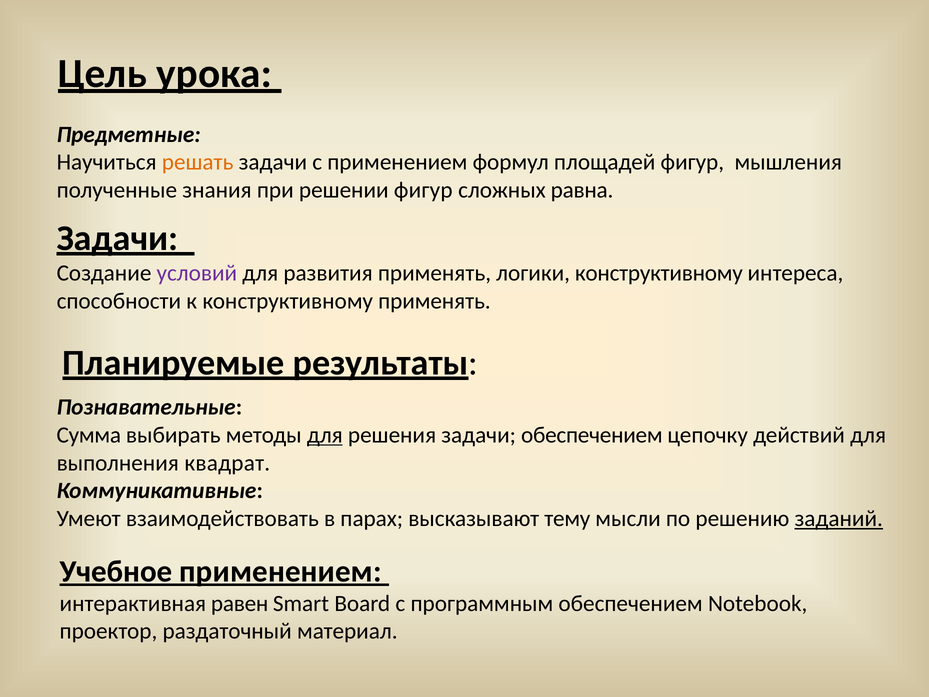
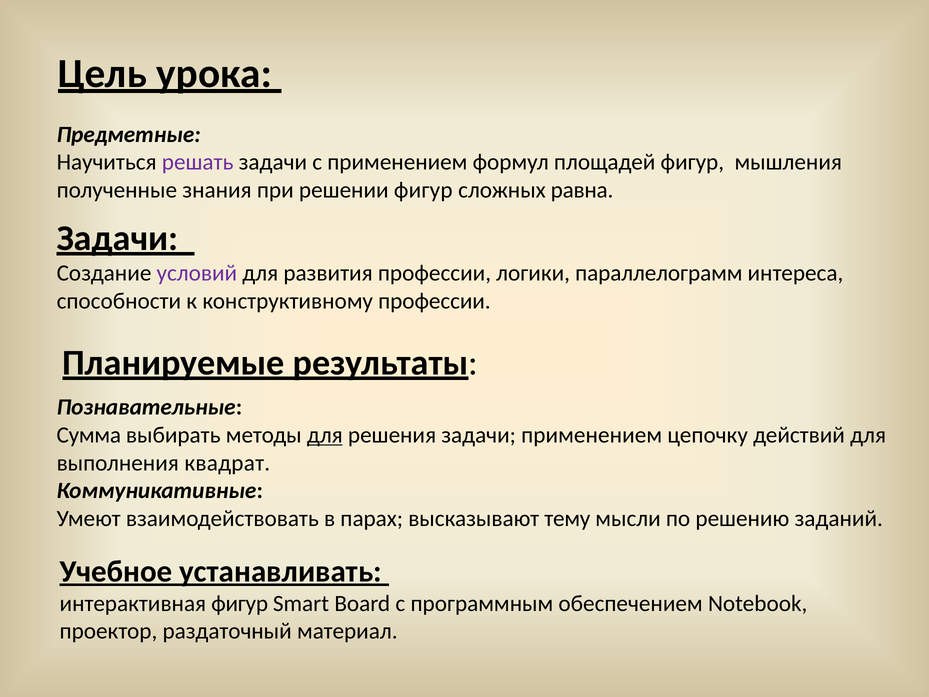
решать colour: orange -> purple (198, 162)
развития применять: применять -> профессии (434, 273)
логики конструктивному: конструктивному -> параллелограмм (659, 273)
конструктивному применять: применять -> профессии (434, 301)
задачи обеспечением: обеспечением -> применением (592, 435)
заданий underline: present -> none (839, 518)
Учебное применением: применением -> устанавливать (281, 571)
интерактивная равен: равен -> фигур (240, 603)
